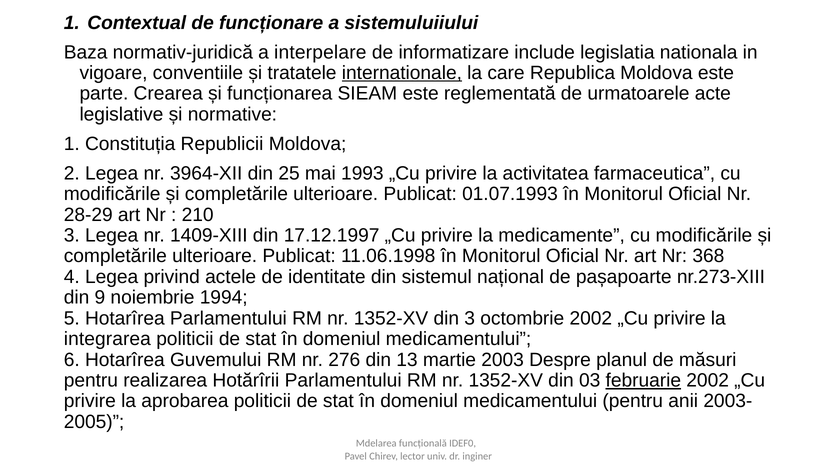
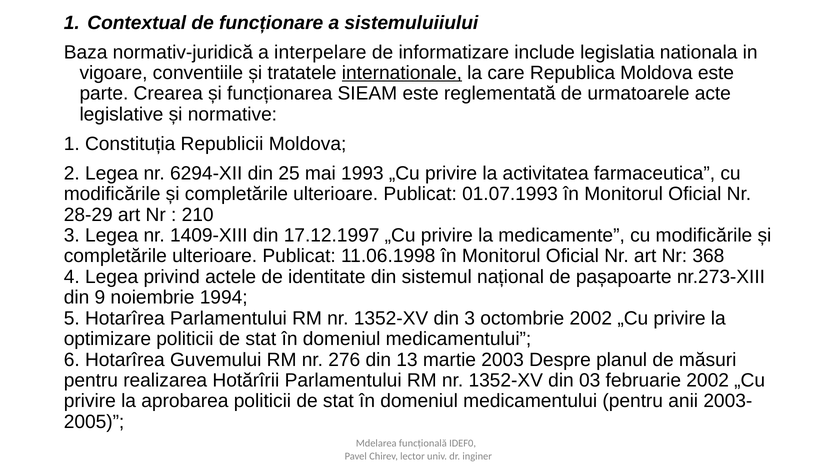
3964-XII: 3964-XII -> 6294-XII (206, 173)
integrarea: integrarea -> optimizare (107, 339)
februarie underline: present -> none (643, 380)
